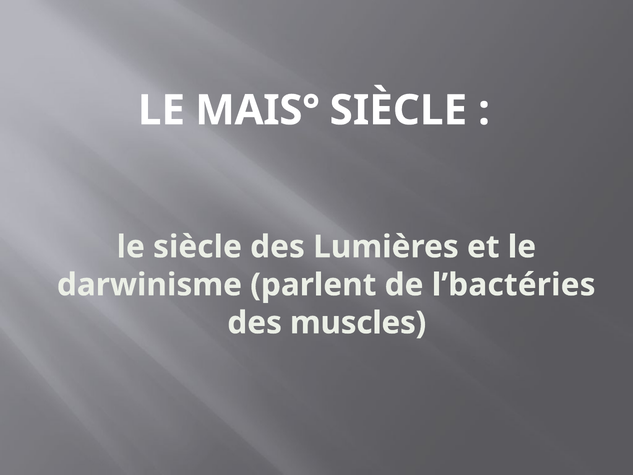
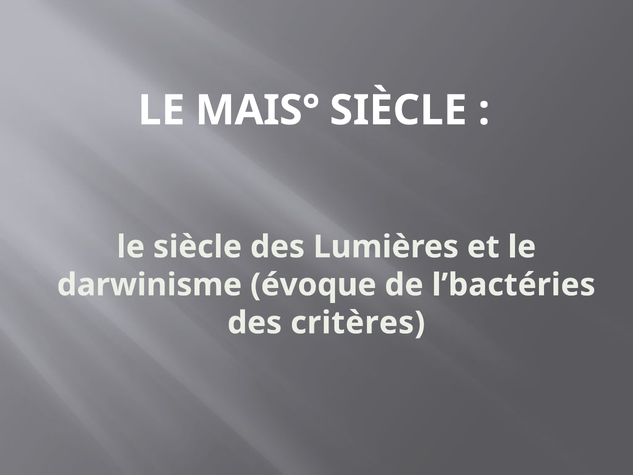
parlent: parlent -> évoque (313, 285)
muscles: muscles -> critères (358, 323)
